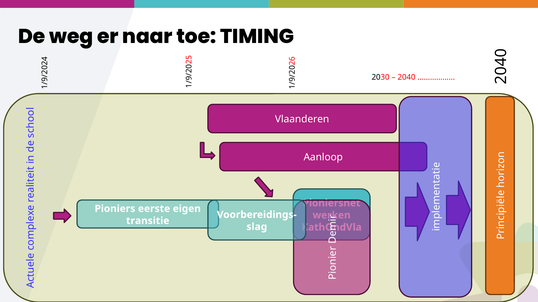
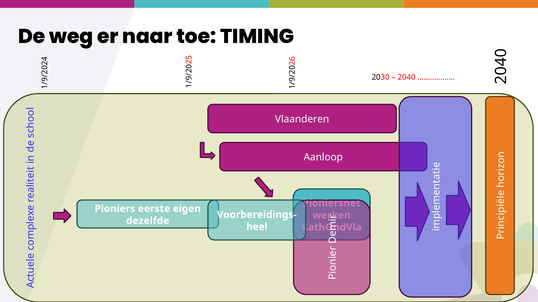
transitie: transitie -> dezelfde (148, 221)
slag: slag -> heel (257, 227)
